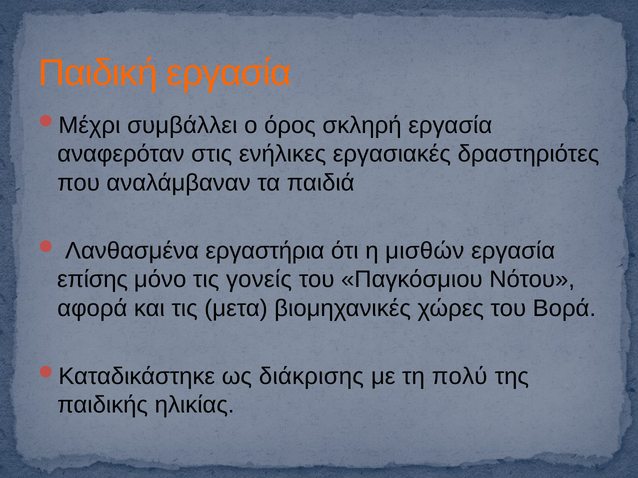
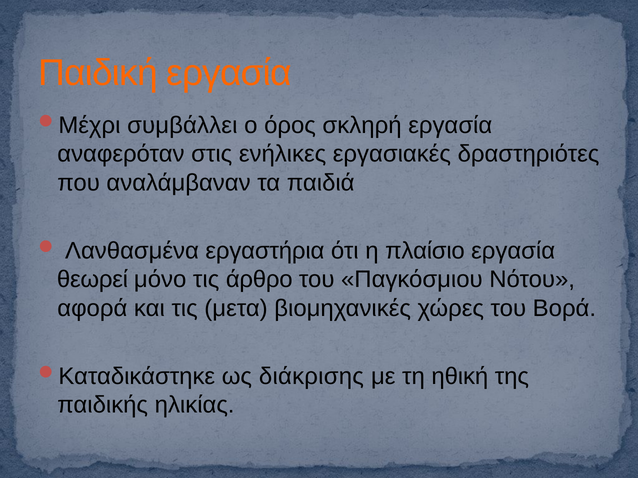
μισθών: μισθών -> πλαίσιο (425, 251)
επίσης: επίσης -> θεωρεί (92, 280)
γονείς: γονείς -> άρθρο (259, 280)
πολύ: πολύ -> ηθική (460, 377)
